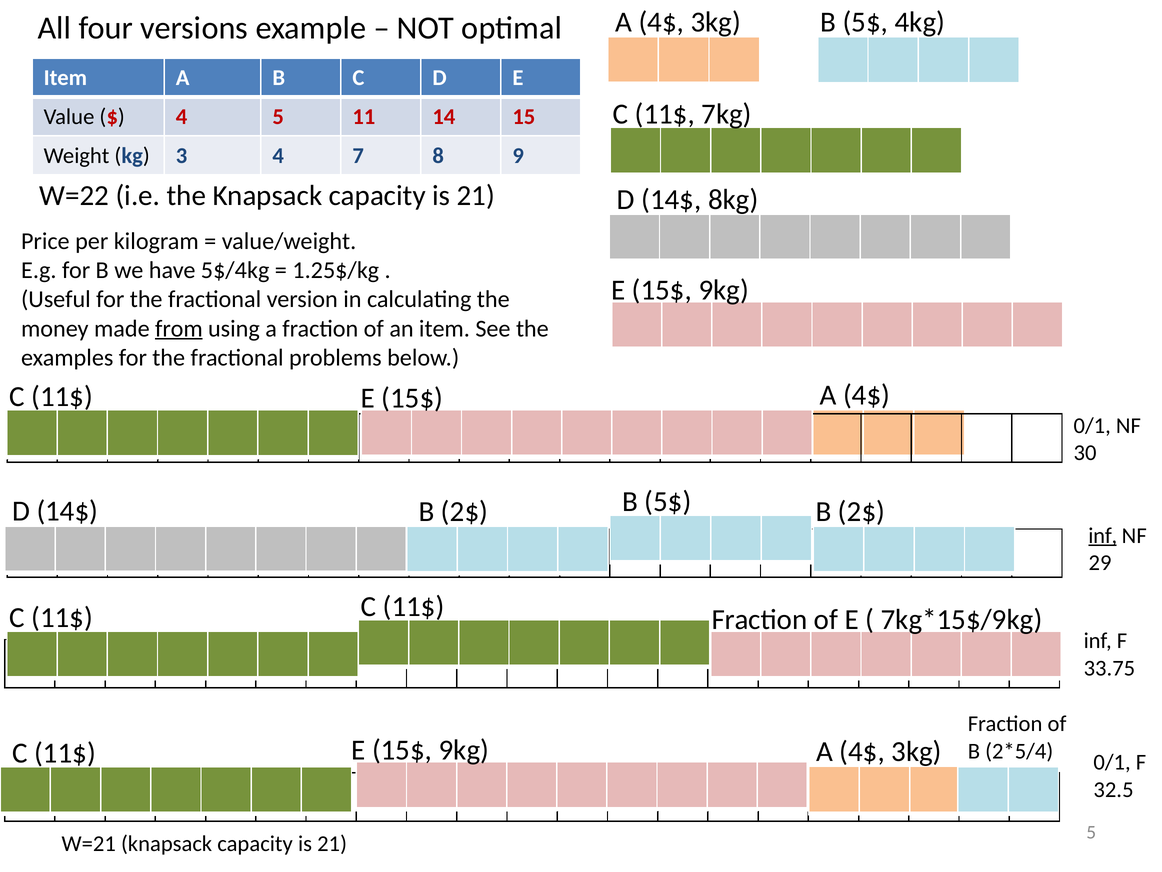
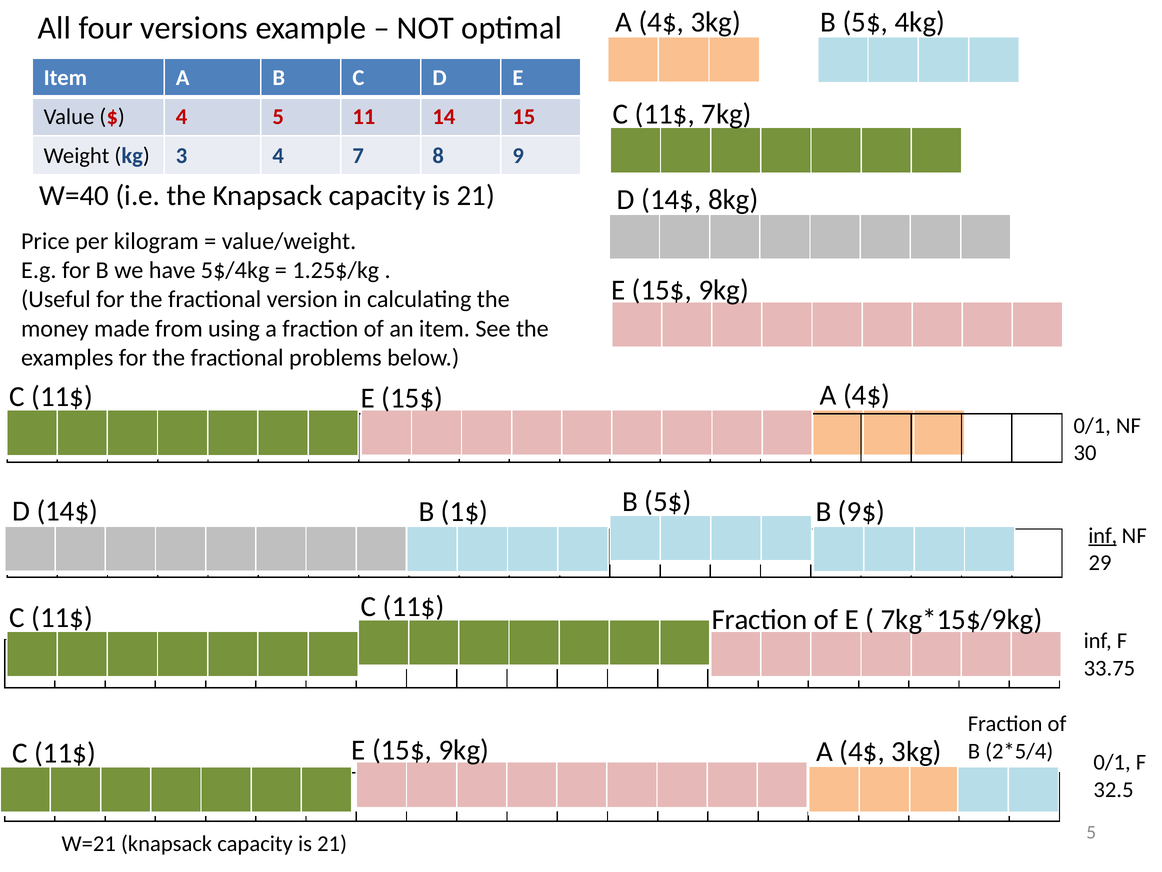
W=22: W=22 -> W=40 (74, 196)
from underline: present -> none (179, 328)
2$: 2$ -> 1$ (465, 511)
5$ B 2$: 2$ -> 9$ (862, 511)
